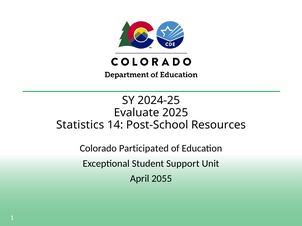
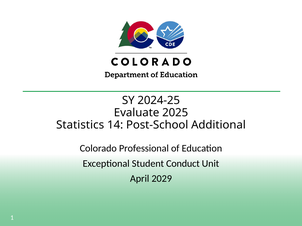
Resources: Resources -> Additional (218, 125)
Participated: Participated -> Professional (144, 149)
Support: Support -> Conduct (183, 164)
2055: 2055 -> 2029 (162, 179)
